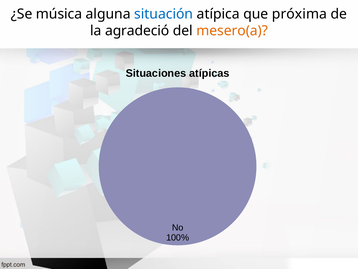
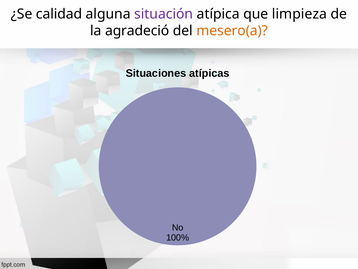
música: música -> calidad (59, 14)
situación colour: blue -> purple (164, 14)
próxima: próxima -> limpieza (299, 14)
